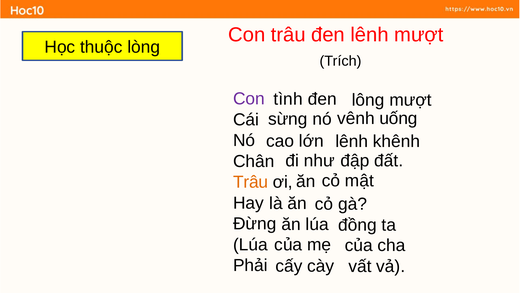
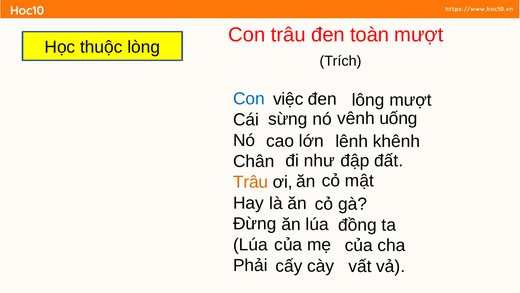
đen lênh: lênh -> toàn (370, 35)
Con colour: purple -> blue (249, 99)
tình: tình -> việc (288, 99)
